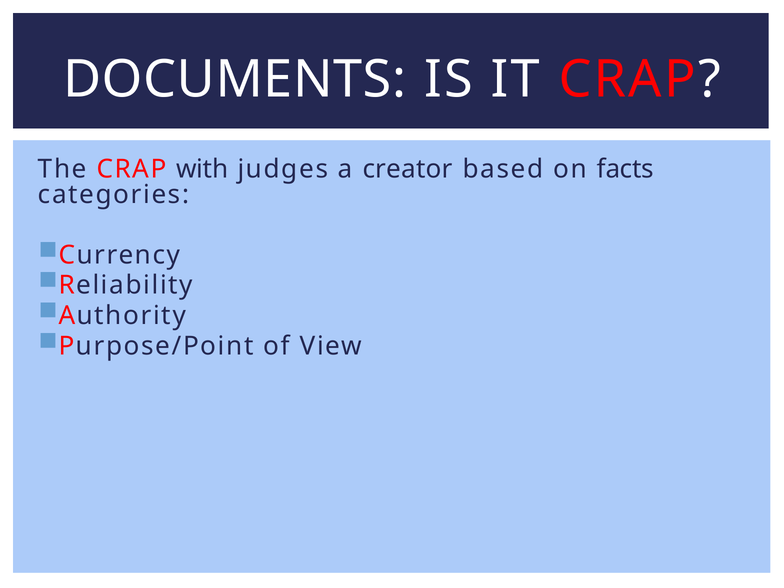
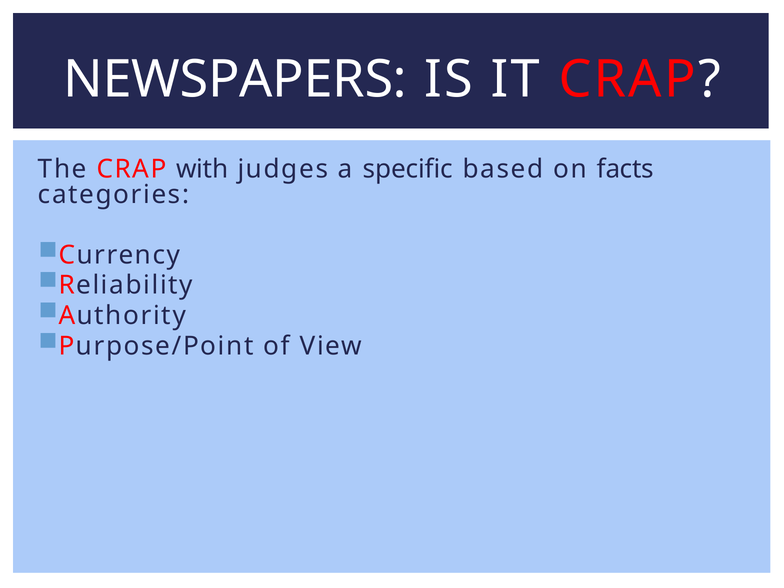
DOCUMENTS: DOCUMENTS -> NEWSPAPERS (235, 79)
creator: creator -> specific (408, 169)
